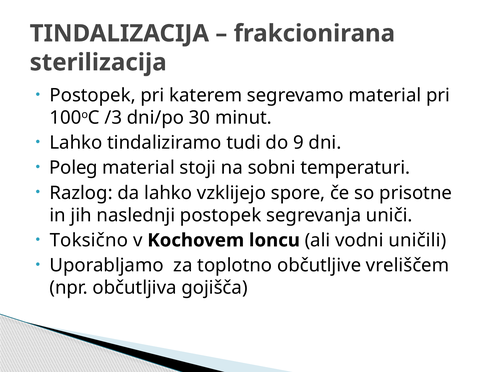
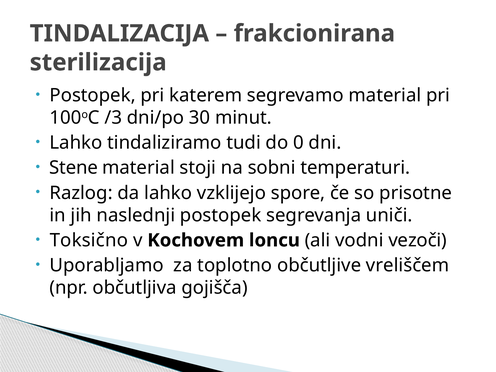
9: 9 -> 0 (299, 143)
Poleg: Poleg -> Stene (74, 168)
uničili: uničili -> vezoči (418, 240)
